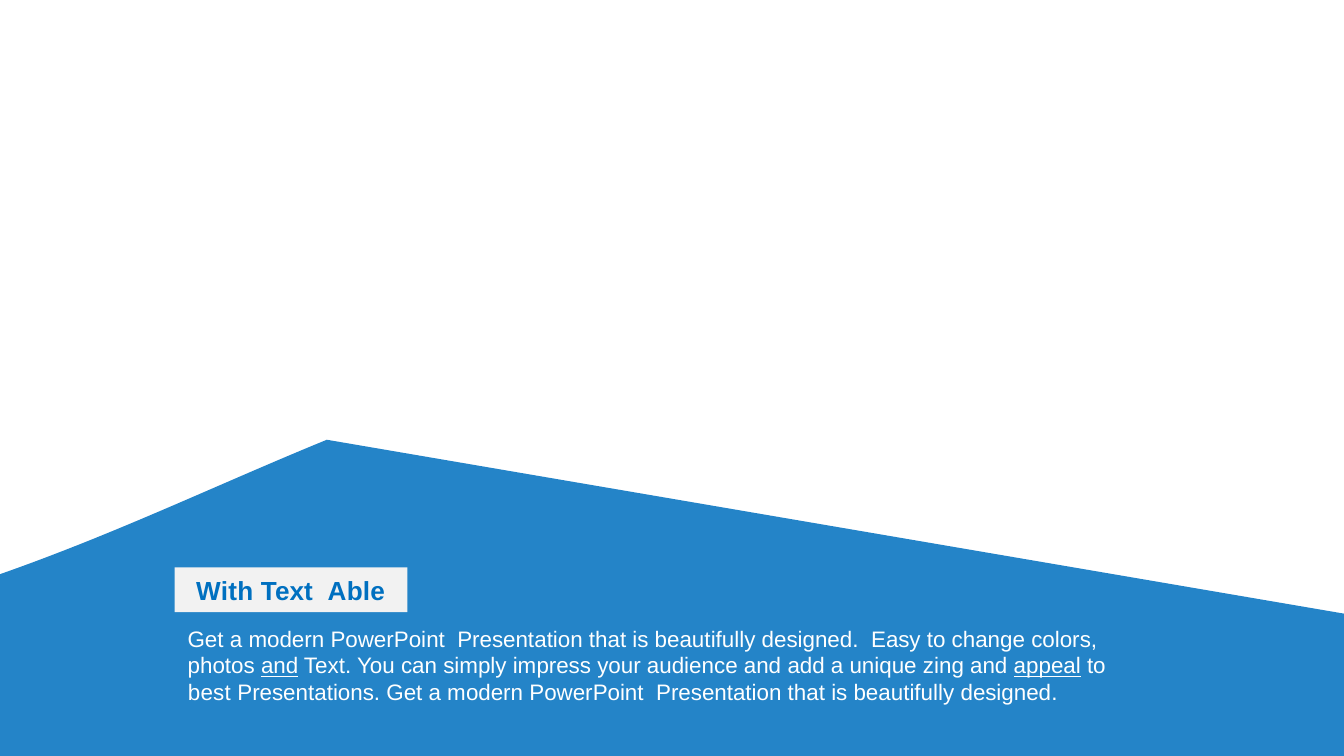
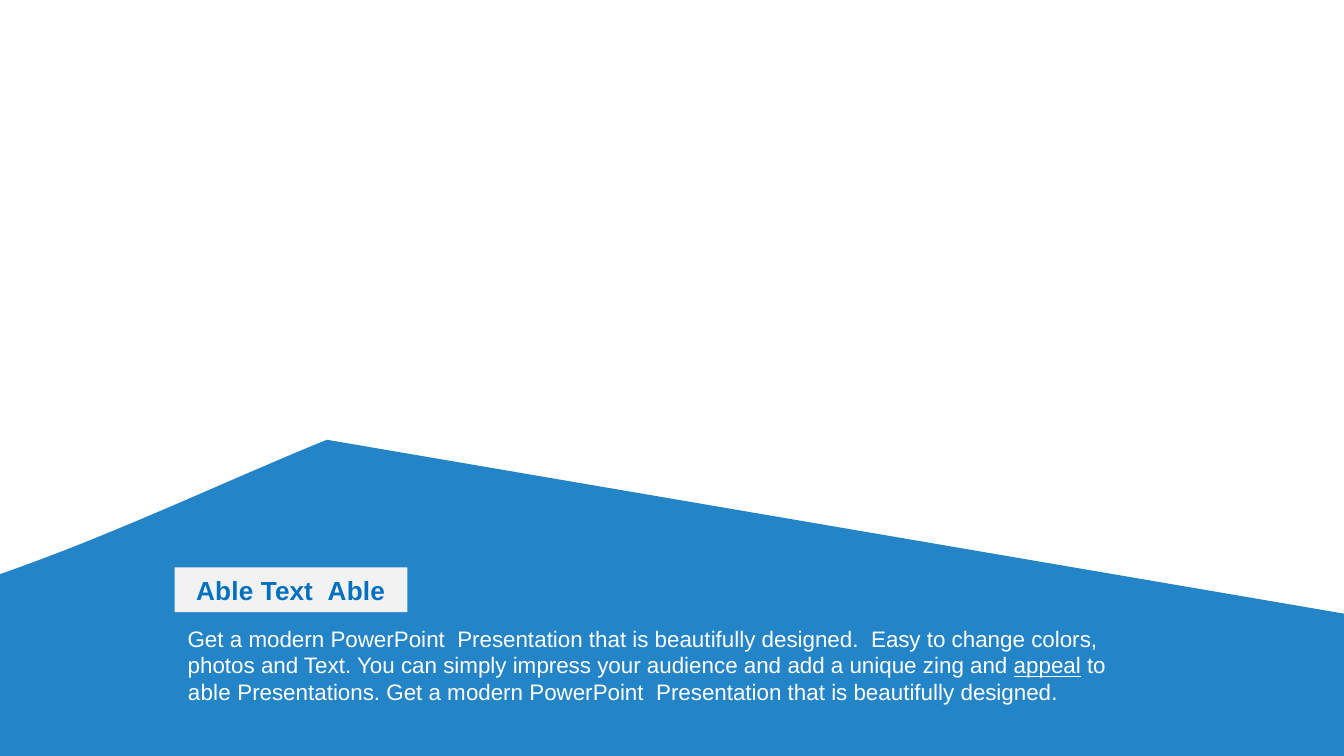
With: With -> Able (225, 592)
and underline: present -> none (280, 667)
best: best -> able (209, 694)
